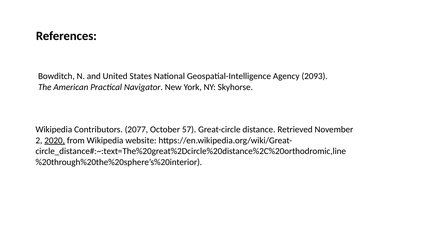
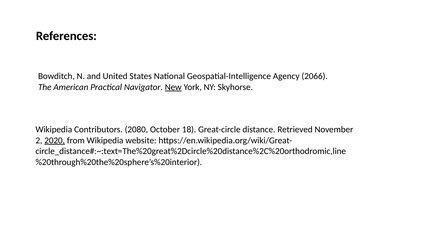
2093: 2093 -> 2066 (315, 76)
New underline: none -> present (173, 87)
2077: 2077 -> 2080 (136, 129)
57: 57 -> 18 (189, 129)
